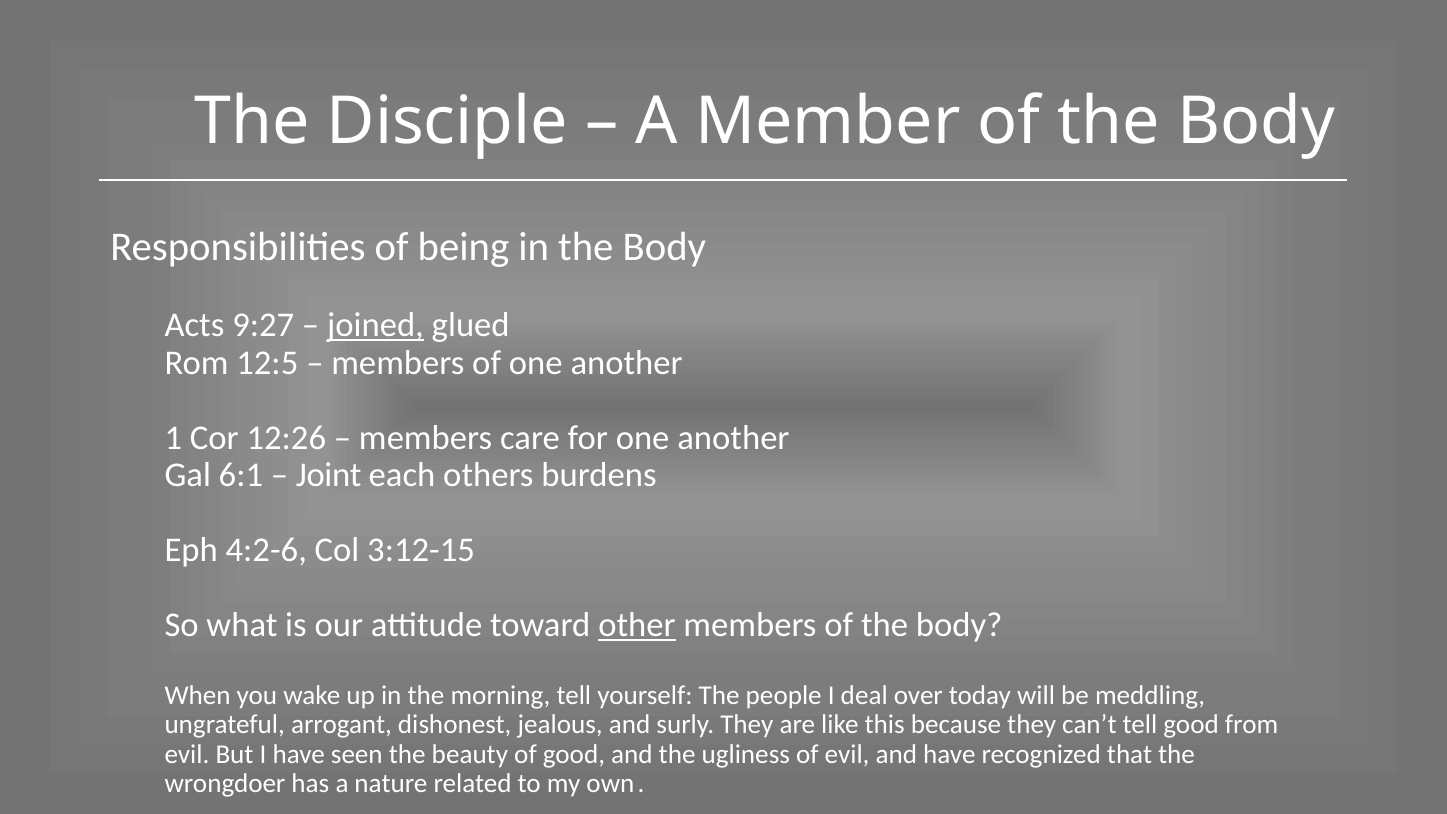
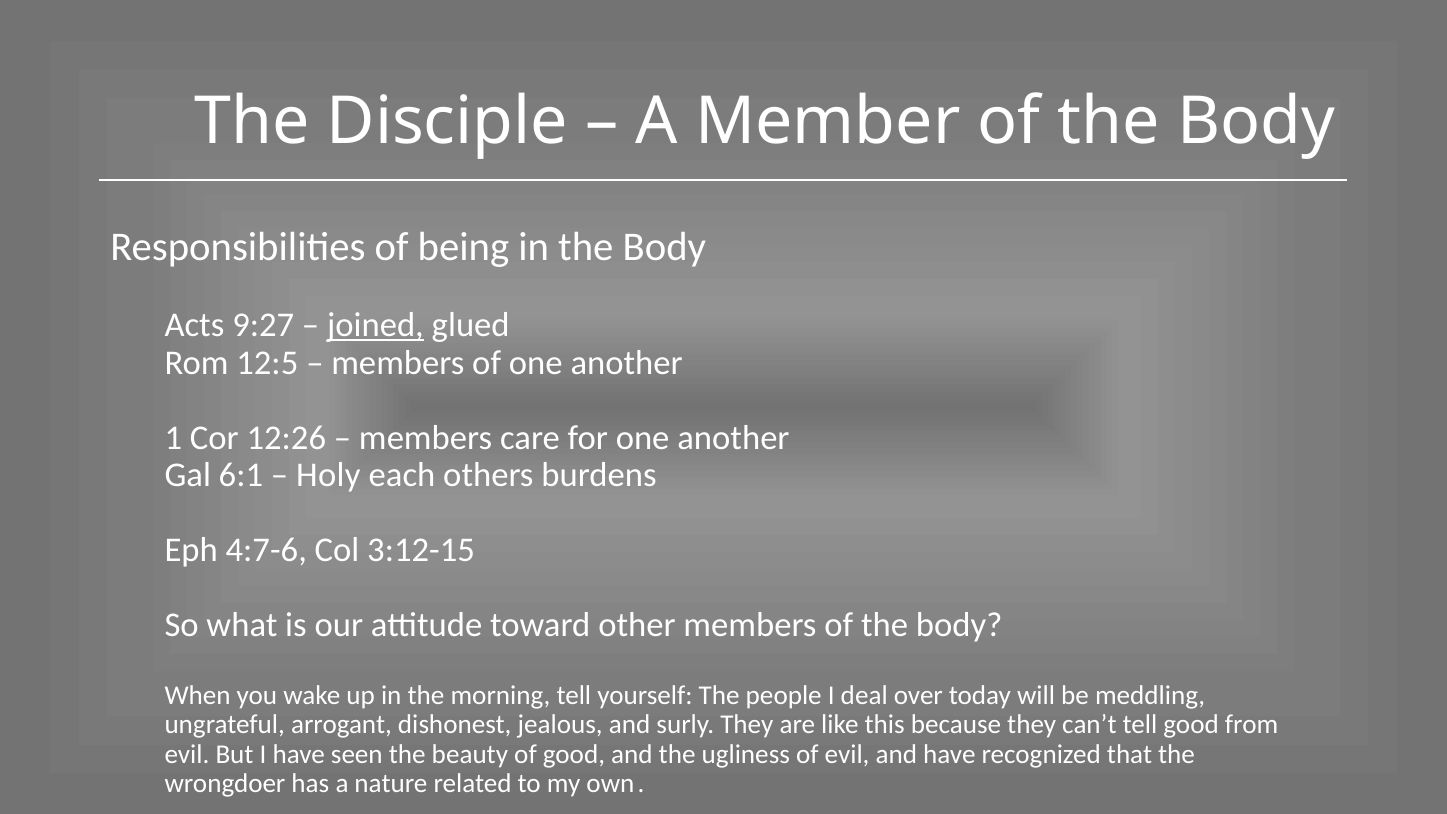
Joint: Joint -> Holy (328, 475)
4:2-6: 4:2-6 -> 4:7-6 (266, 550)
other underline: present -> none (637, 625)
